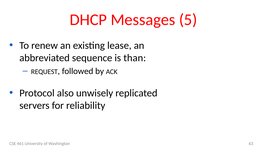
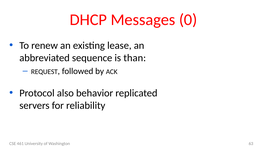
5: 5 -> 0 (188, 20)
unwisely: unwisely -> behavior (95, 93)
